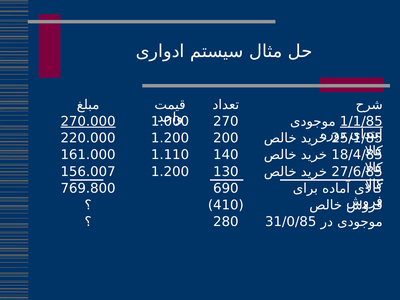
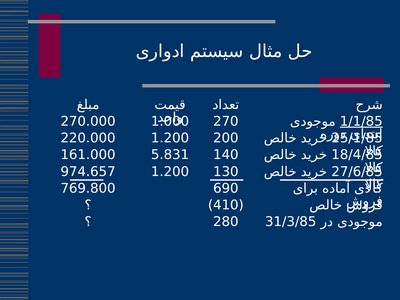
270.000 underline: present -> none (88, 121)
1.110: 1.110 -> 5.831 (170, 155)
156.007: 156.007 -> 974.657 (88, 172)
31/0/85: 31/0/85 -> 31/3/85 (291, 222)
